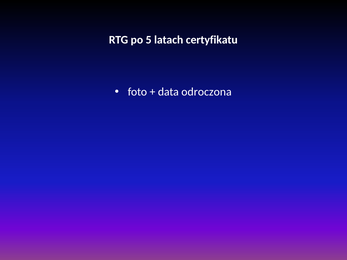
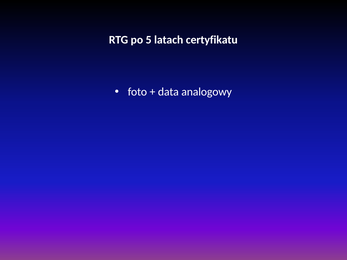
odroczona: odroczona -> analogowy (207, 92)
